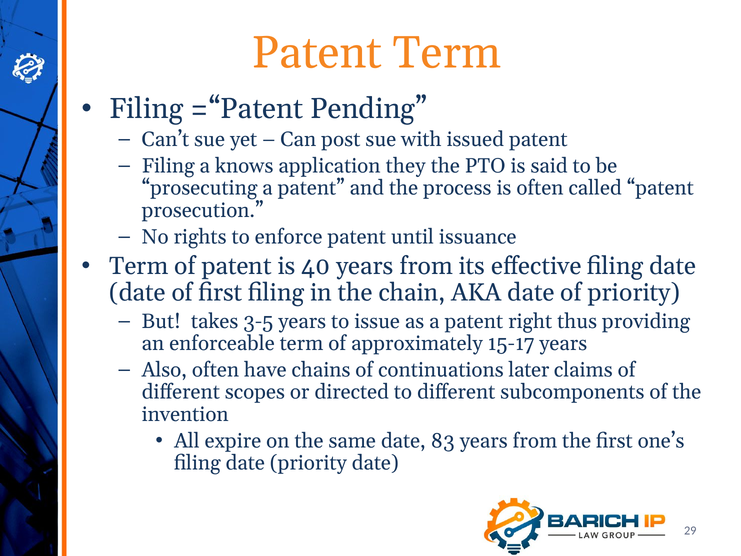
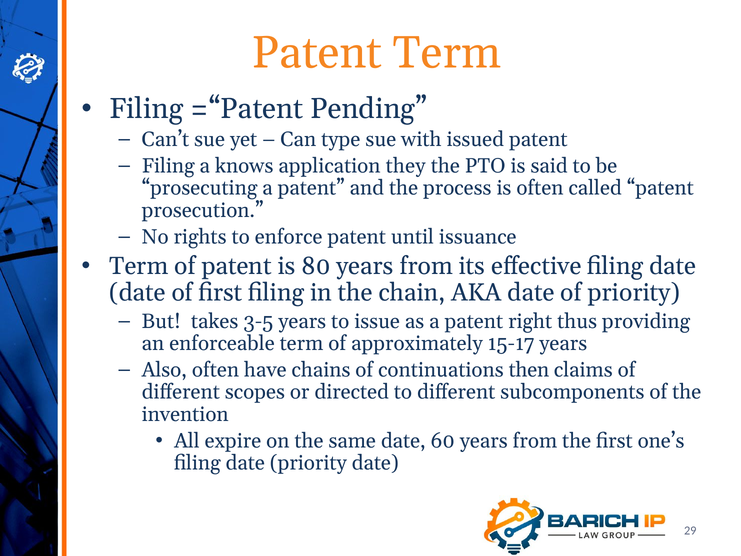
post: post -> type (341, 139)
40: 40 -> 80 (316, 266)
later: later -> then (529, 370)
83: 83 -> 60 (443, 441)
